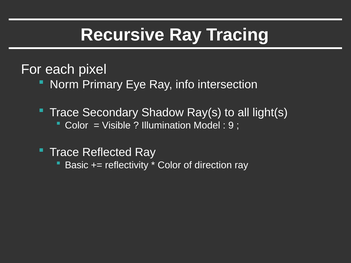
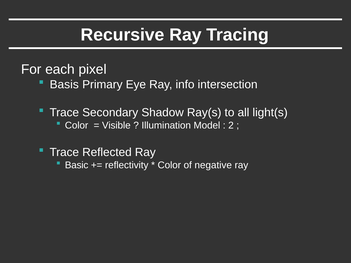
Norm: Norm -> Basis (64, 85)
9: 9 -> 2 (231, 125)
direction: direction -> negative (213, 165)
